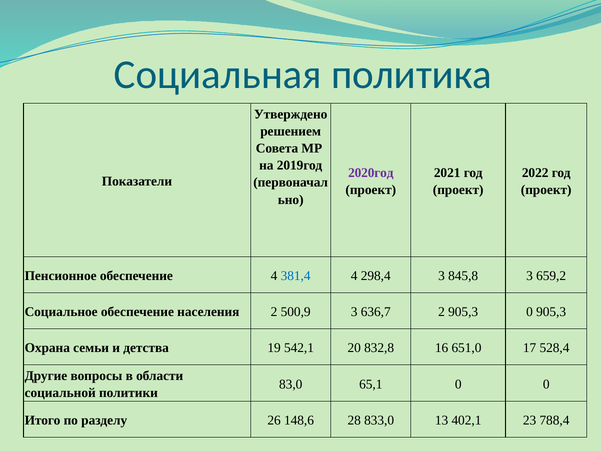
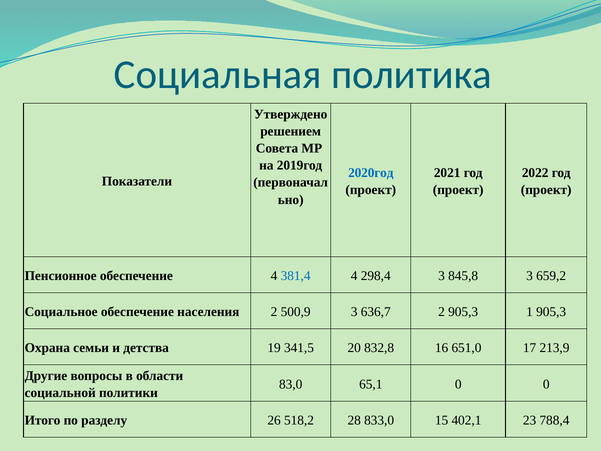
2020год colour: purple -> blue (371, 173)
905,3 0: 0 -> 1 (530, 312)
542,1: 542,1 -> 341,5 (299, 348)
528,4: 528,4 -> 213,9 (554, 348)
148,6: 148,6 -> 518,2 (299, 420)
13: 13 -> 15 (442, 420)
